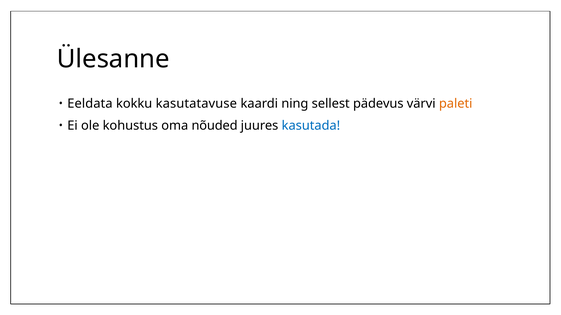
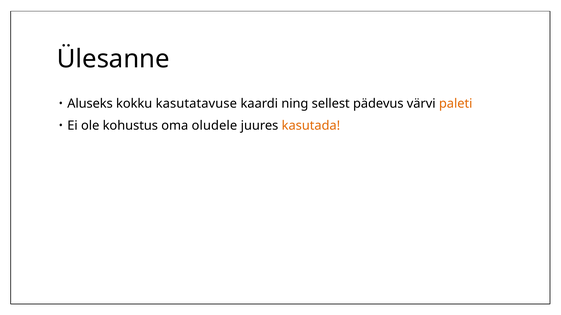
Eeldata: Eeldata -> Aluseks (90, 104)
nõuded: nõuded -> oludele (214, 126)
kasutada colour: blue -> orange (311, 126)
